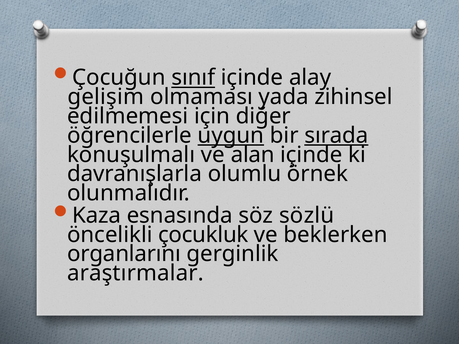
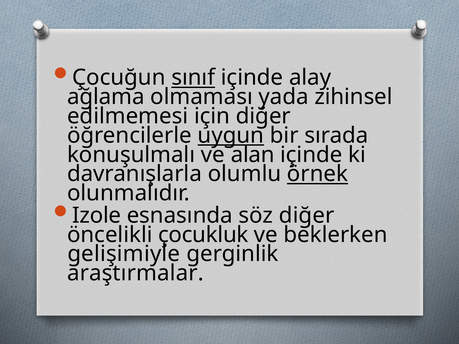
gelişim: gelişim -> ağlama (106, 97)
sırada underline: present -> none (336, 136)
örnek underline: none -> present (317, 174)
Kaza: Kaza -> Izole (97, 216)
söz sözlü: sözlü -> diğer (307, 216)
organlarını: organlarını -> gelişimiyle (124, 254)
